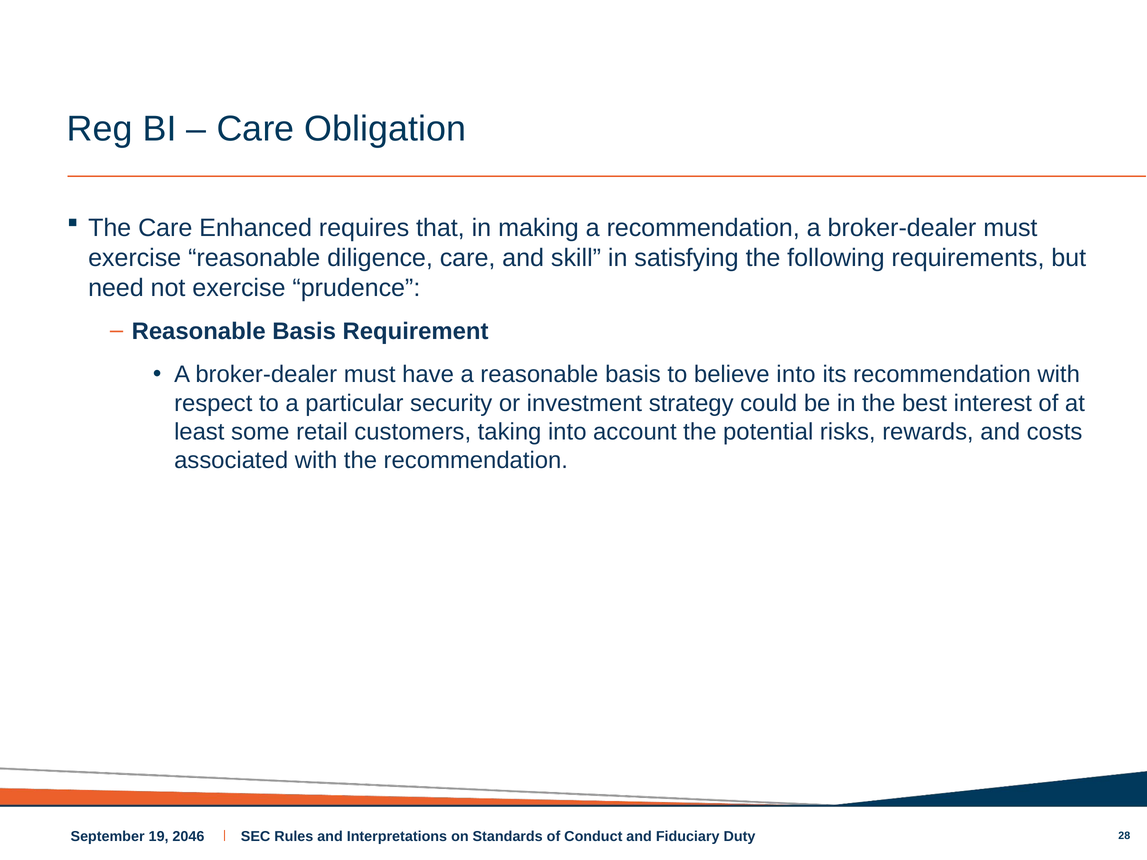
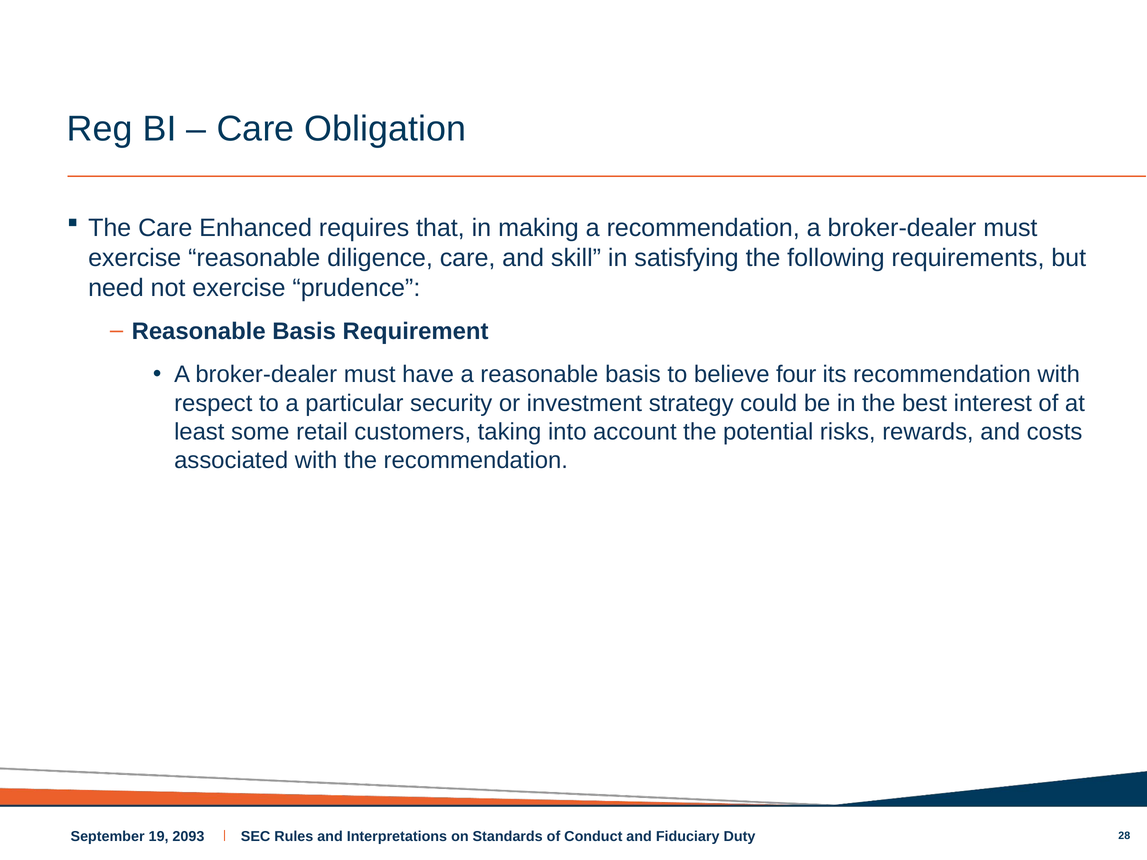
believe into: into -> four (796, 375)
2046: 2046 -> 2093 (188, 837)
